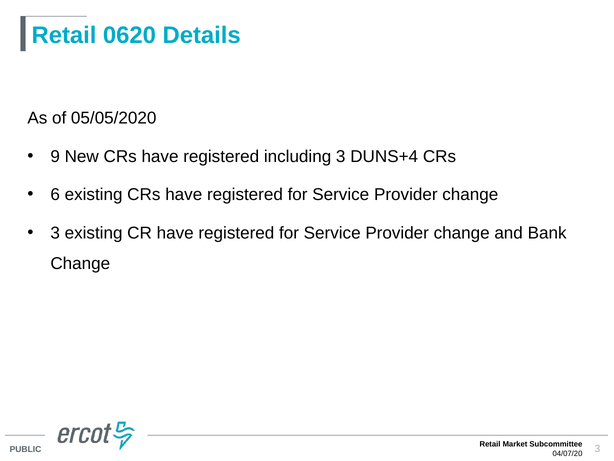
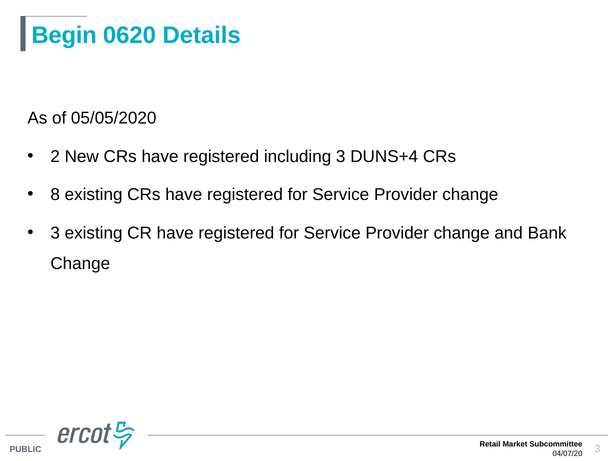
Retail: Retail -> Begin (64, 35)
9: 9 -> 2 (55, 156)
6: 6 -> 8 (55, 194)
